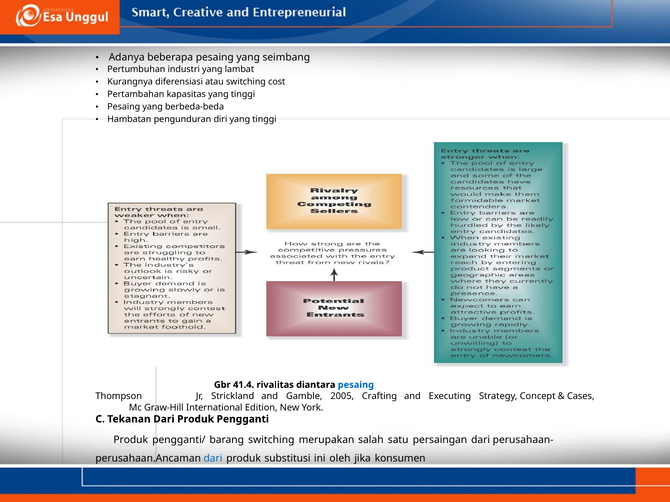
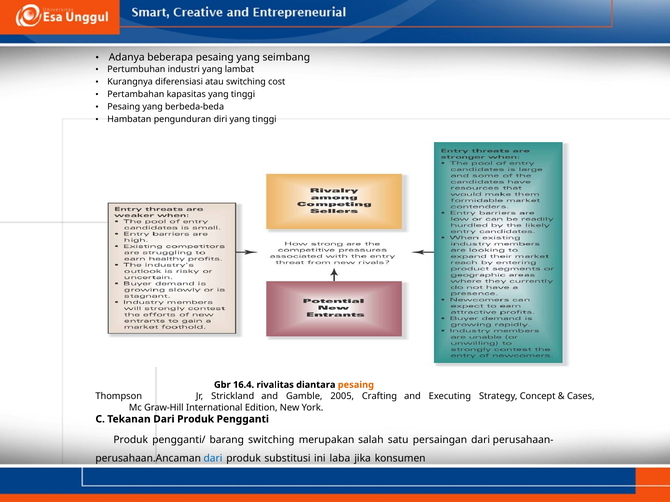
41.4: 41.4 -> 16.4 (244, 385)
pesaing colour: blue -> orange (356, 385)
oleh: oleh -> laba (340, 459)
